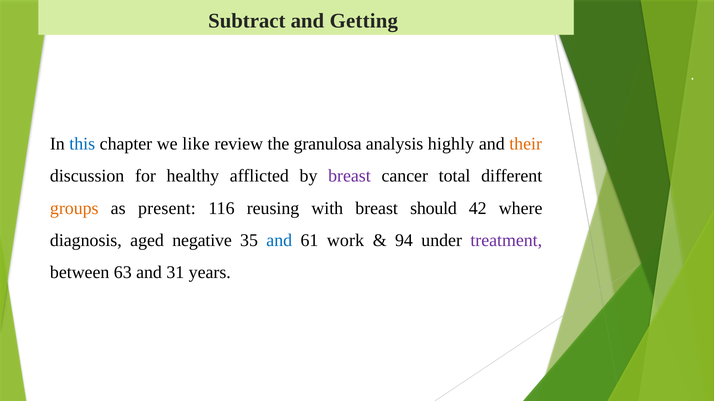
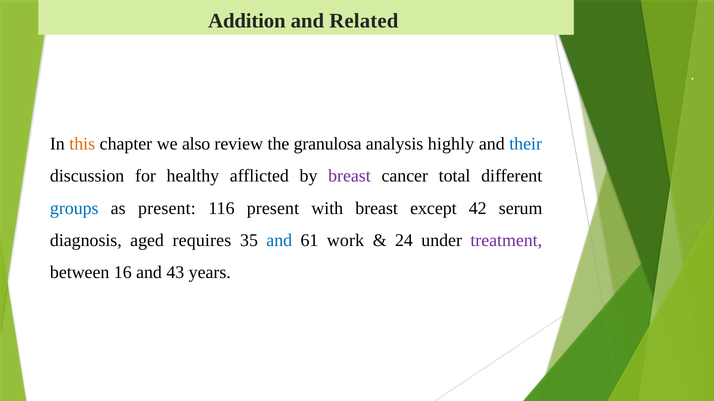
Subtract: Subtract -> Addition (247, 21)
Getting: Getting -> Related (364, 21)
this colour: blue -> orange (82, 144)
like: like -> also (196, 144)
their colour: orange -> blue (526, 144)
groups colour: orange -> blue (74, 208)
116 reusing: reusing -> present (273, 208)
should: should -> except (433, 208)
where: where -> serum (521, 208)
negative: negative -> requires (202, 241)
94: 94 -> 24 (404, 241)
63: 63 -> 16 (123, 273)
31: 31 -> 43 (175, 273)
